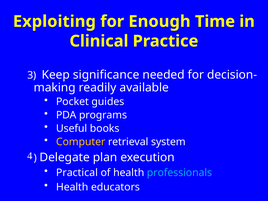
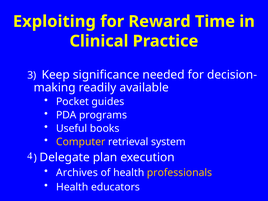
Enough: Enough -> Reward (160, 21)
Practical: Practical -> Archives (77, 173)
professionals colour: light blue -> yellow (180, 173)
